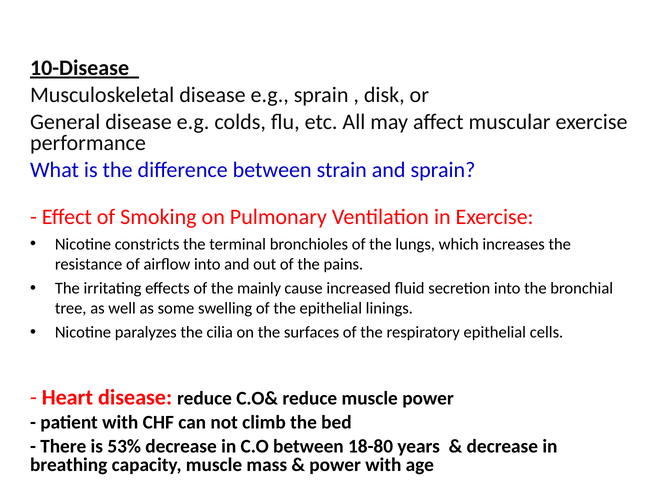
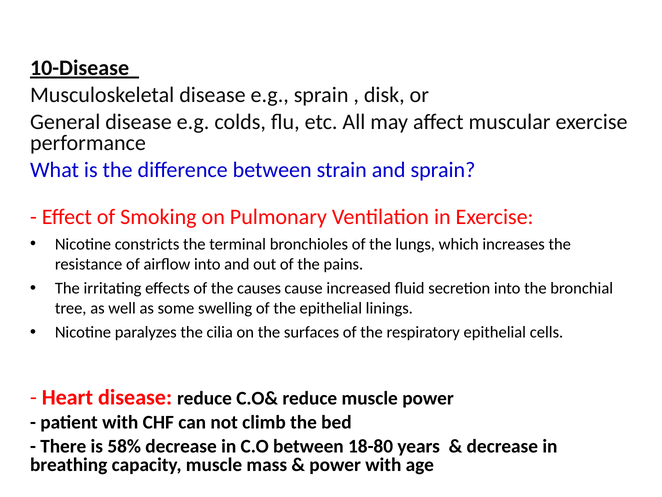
mainly: mainly -> causes (259, 288)
53%: 53% -> 58% (124, 446)
